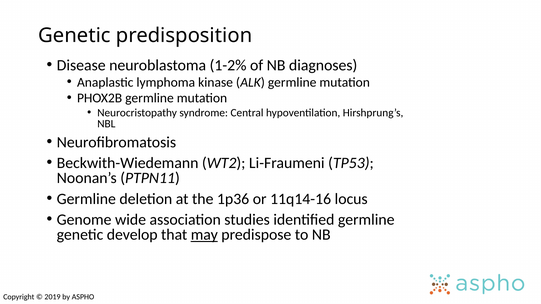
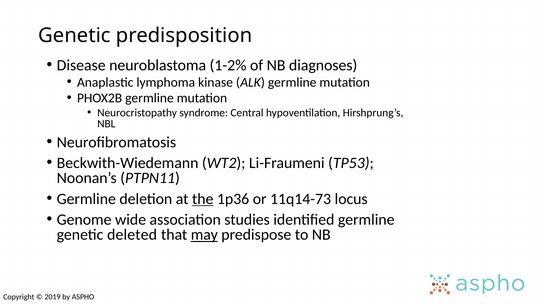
the underline: none -> present (203, 199)
11q14-16: 11q14-16 -> 11q14-73 (301, 199)
develop: develop -> deleted (132, 235)
